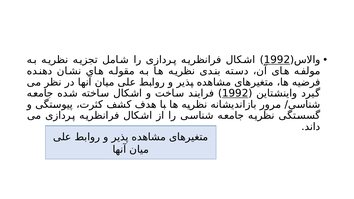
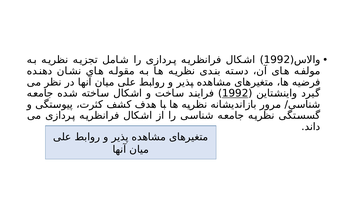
1992 underline: present -> none (277, 60)
